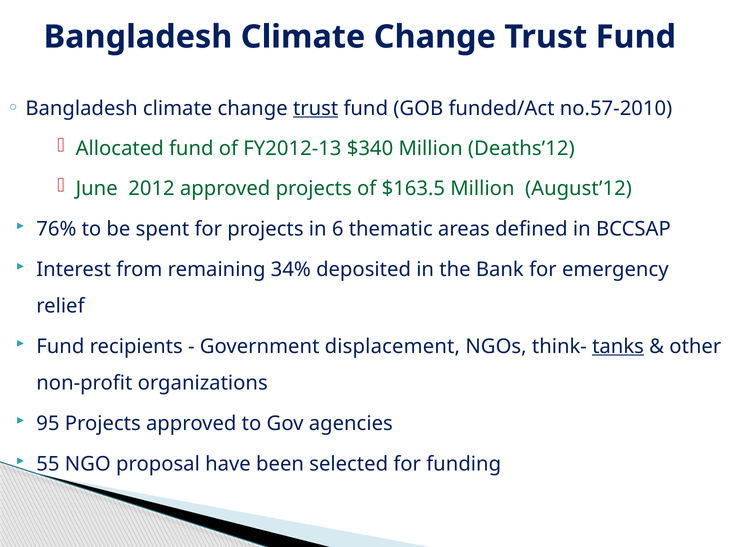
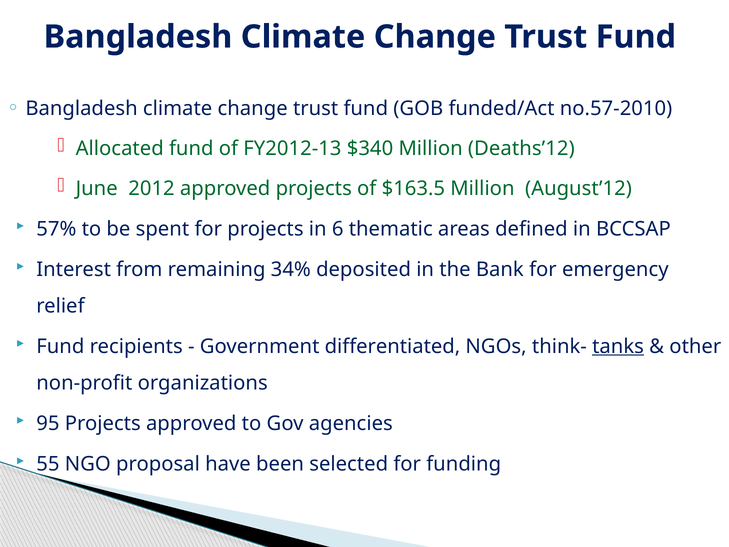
trust underline: present -> none (316, 108)
76%: 76% -> 57% (56, 229)
displacement: displacement -> differentiated (392, 346)
